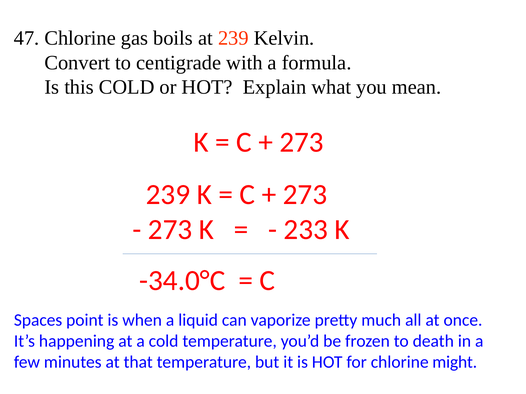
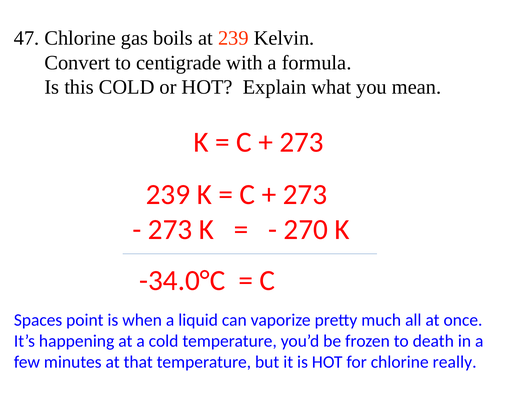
233: 233 -> 270 (306, 230)
might: might -> really (455, 362)
